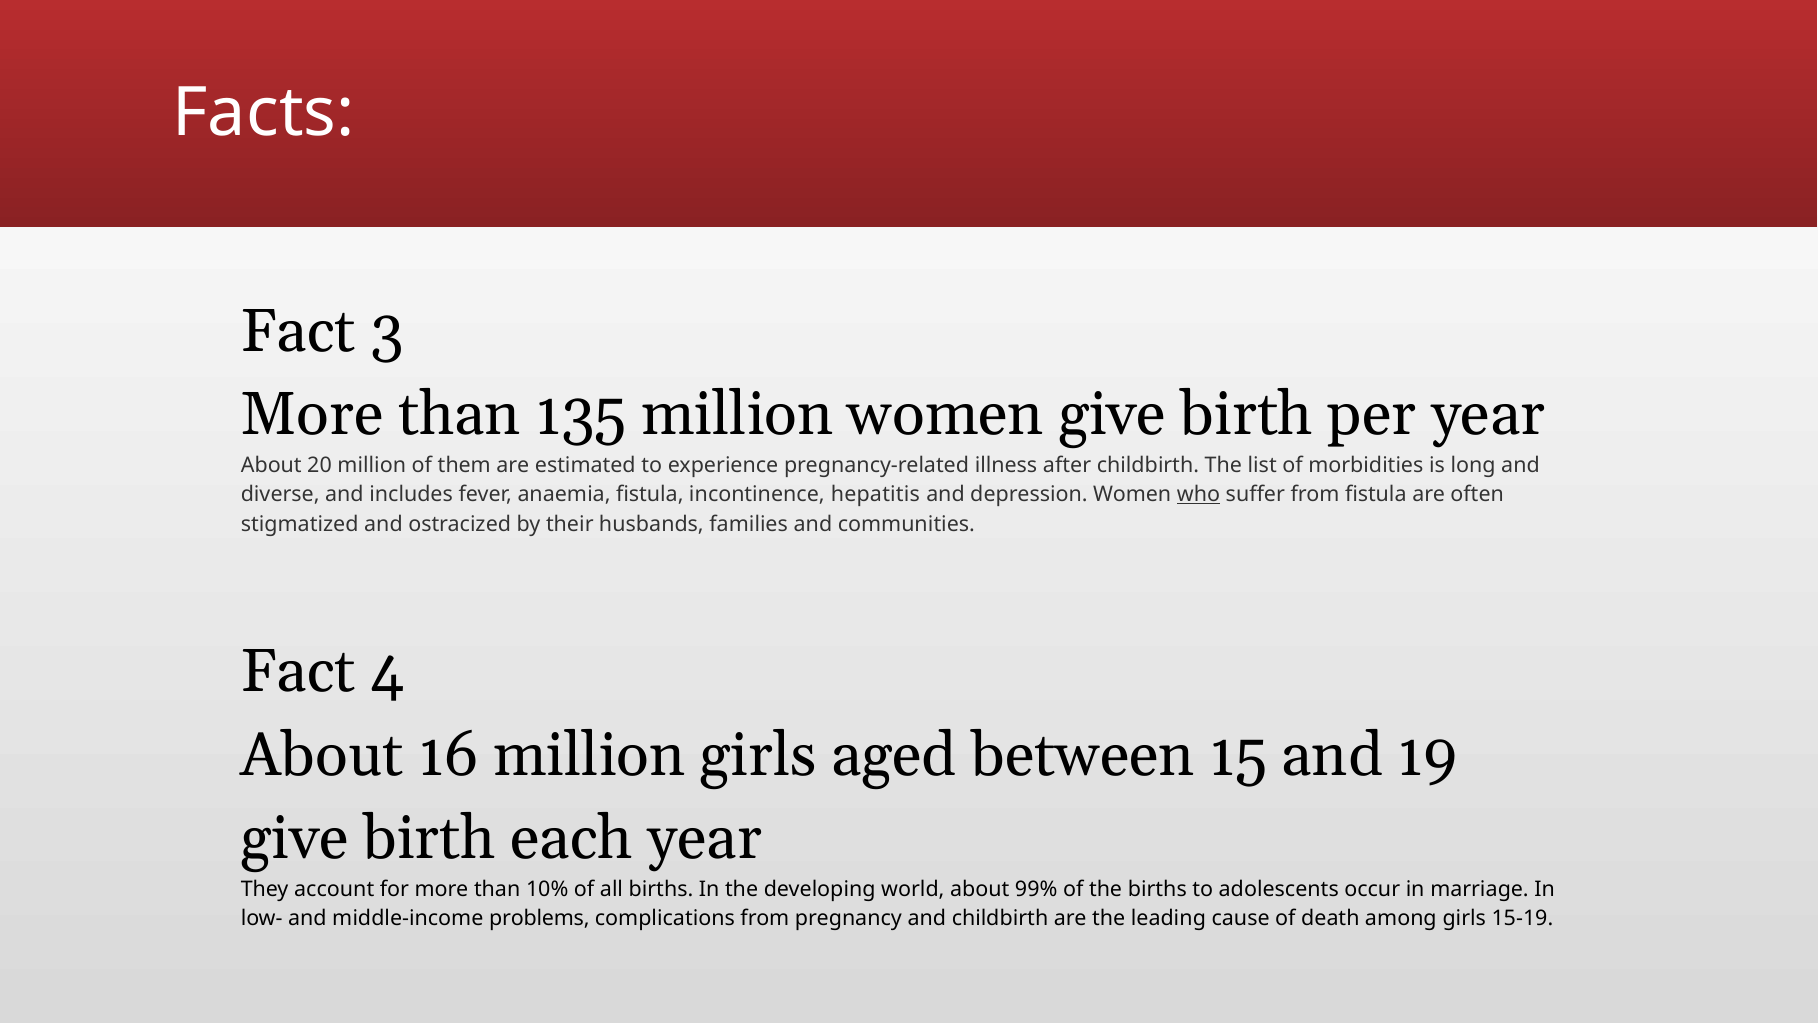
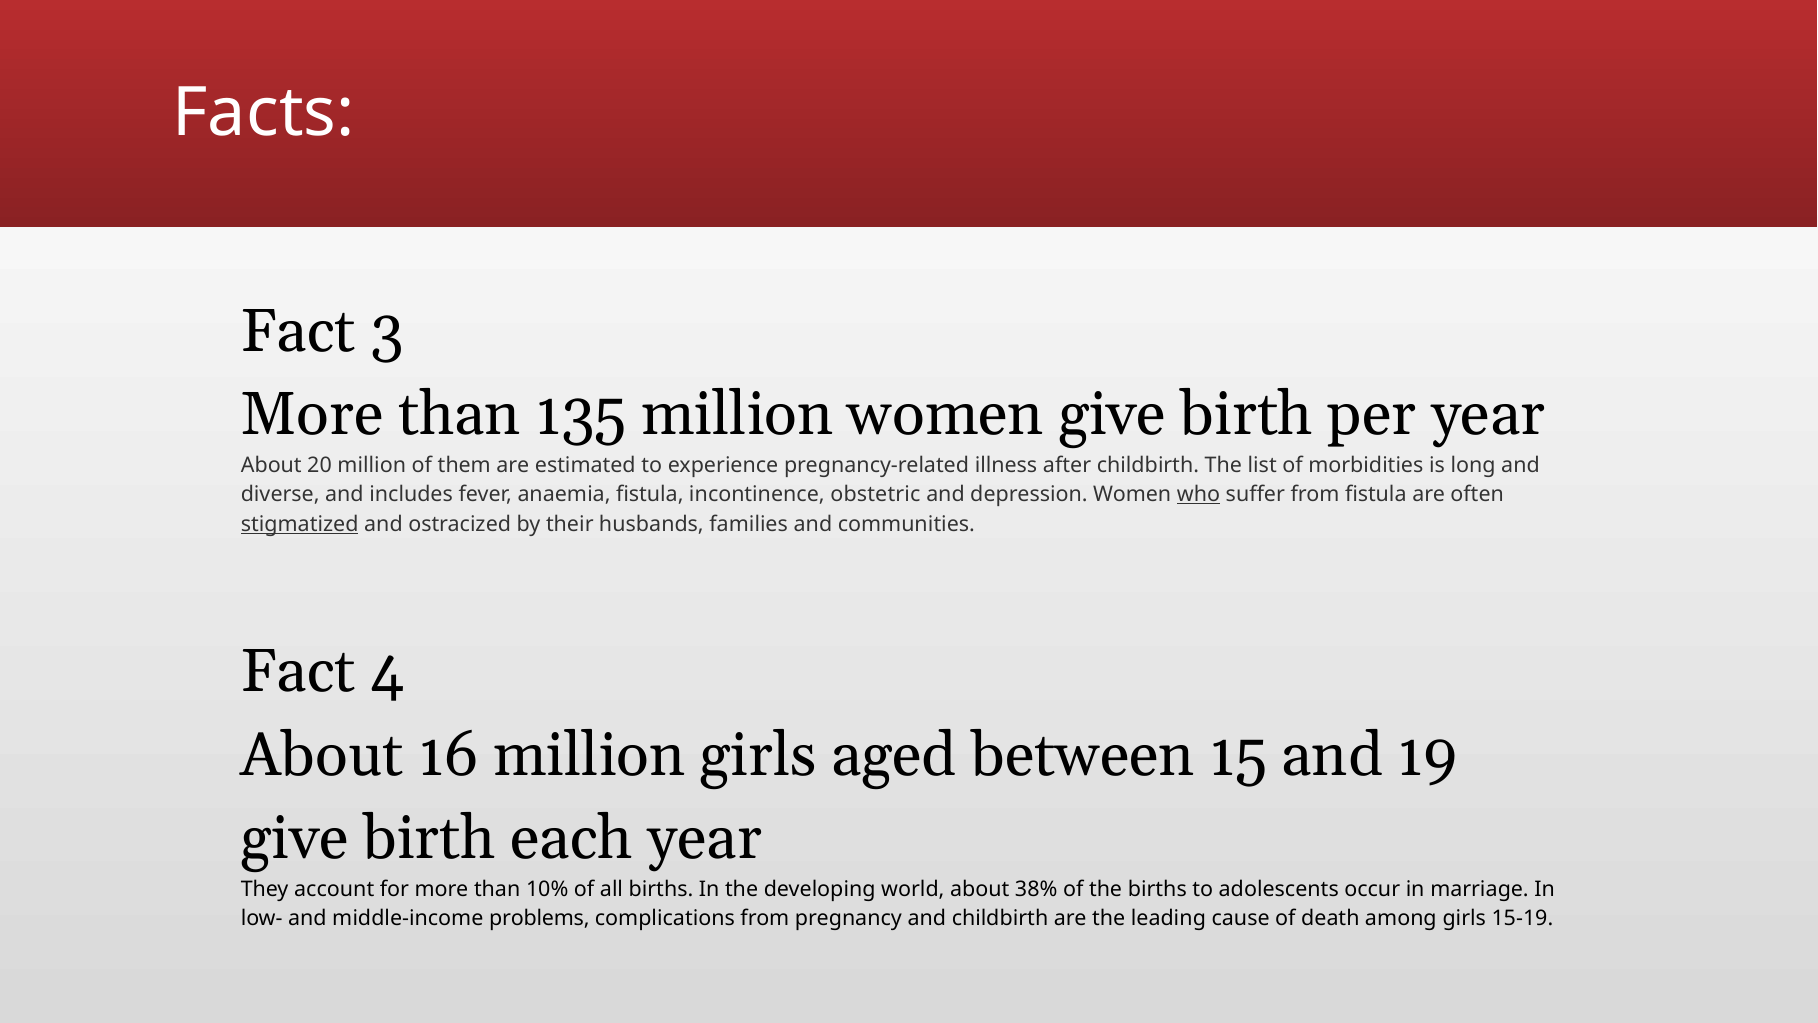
hepatitis: hepatitis -> obstetric (875, 494)
stigmatized underline: none -> present (300, 524)
99%: 99% -> 38% (1036, 889)
